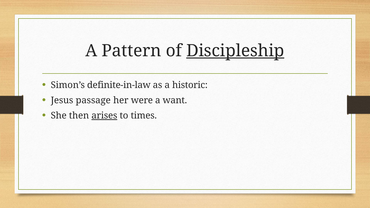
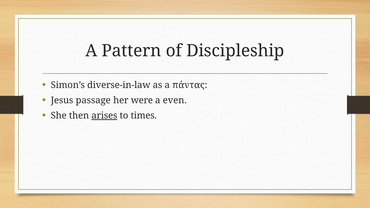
Discipleship underline: present -> none (235, 51)
definite-in-law: definite-in-law -> diverse-in-law (119, 85)
historic: historic -> πάντας (190, 85)
want: want -> even (175, 100)
